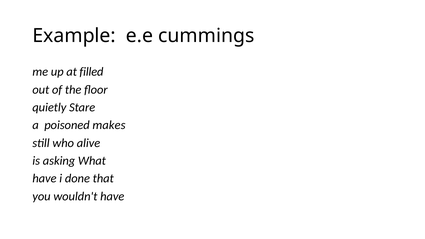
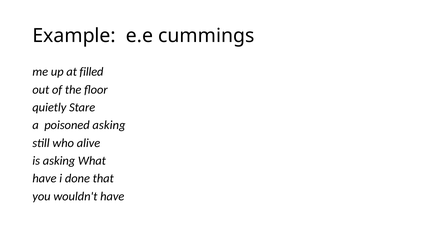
poisoned makes: makes -> asking (109, 125)
